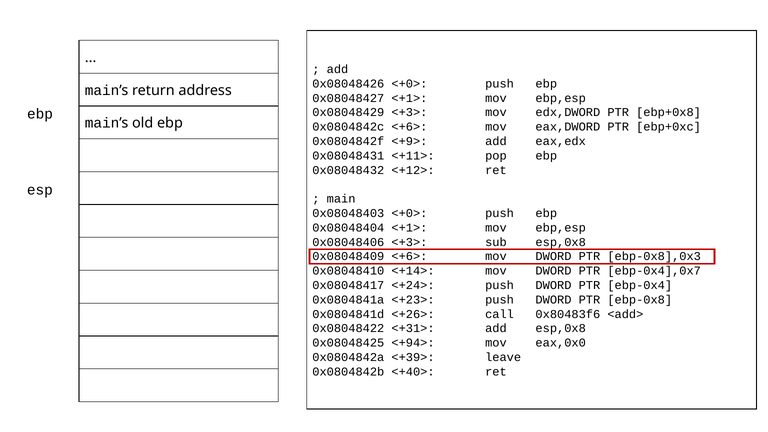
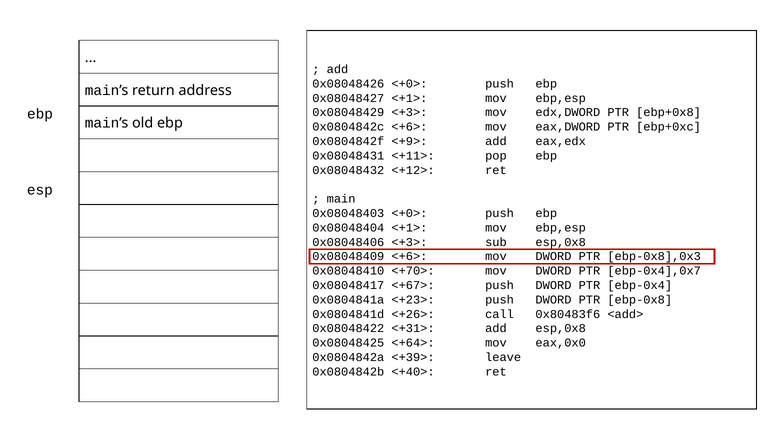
<+14>: <+14> -> <+70> (413, 271)
<+24>: <+24> -> <+67> (413, 285)
<+94>: <+94> -> <+64> (413, 343)
